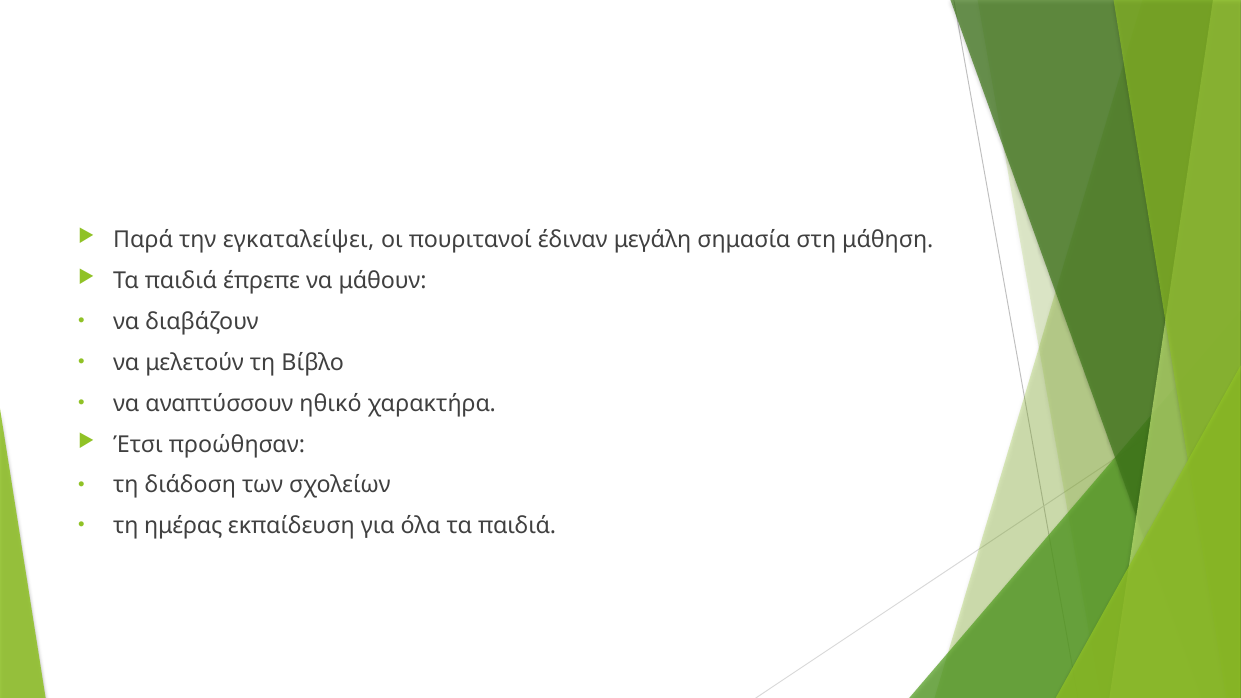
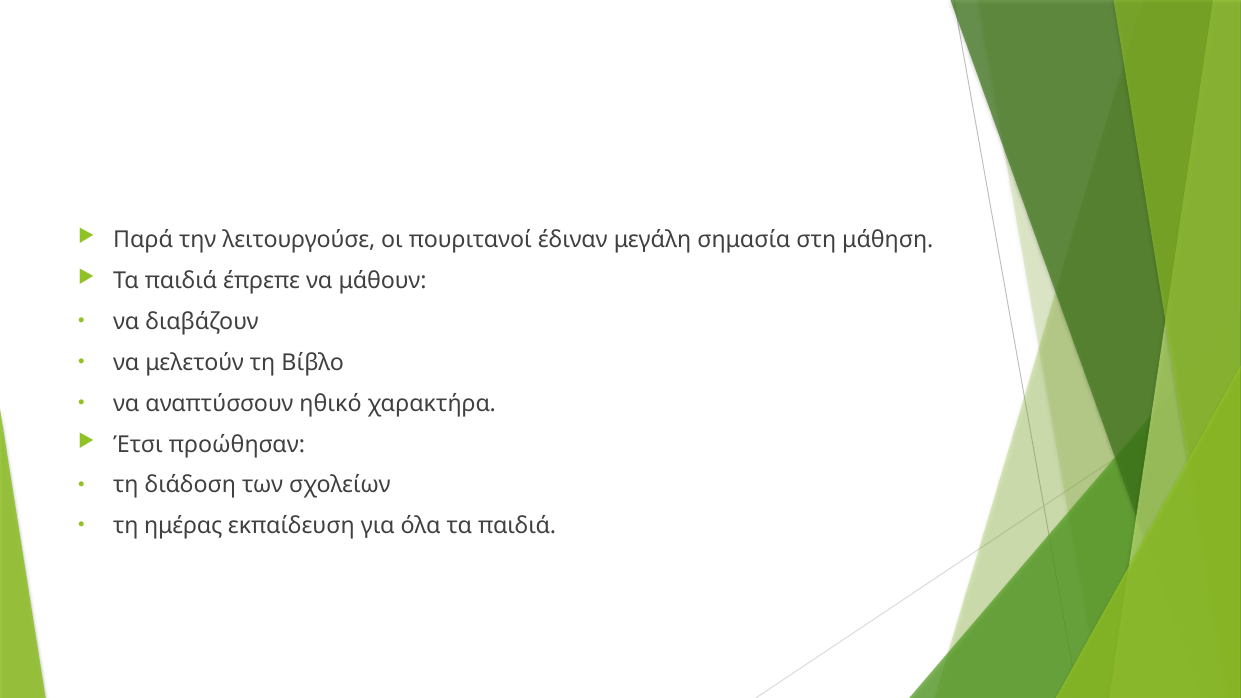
εγκαταλείψει: εγκαταλείψει -> λειτουργούσε (299, 240)
